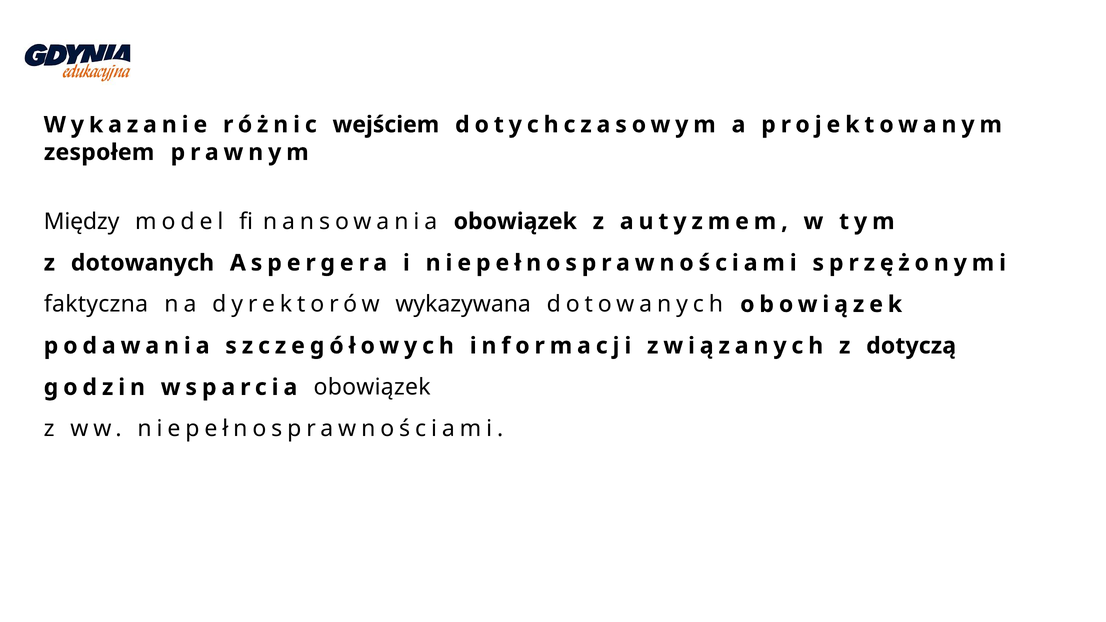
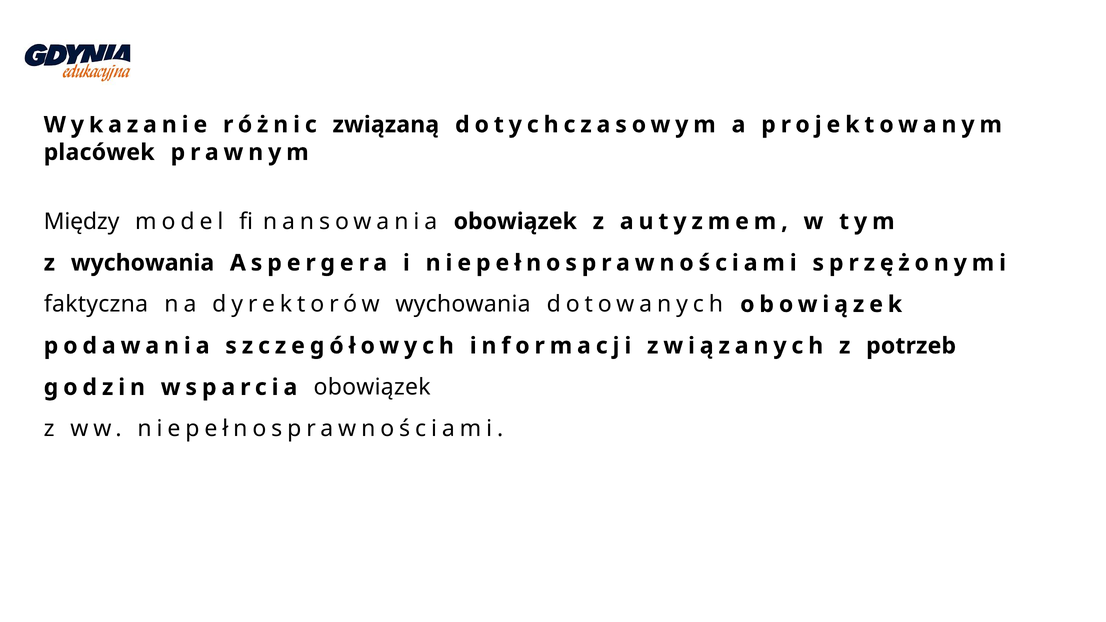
wejściem: wejściem -> związaną (386, 125)
zespołem: zespołem -> placówek (99, 152)
z dotowanych: dotowanych -> wychowania (143, 263)
dyrektorów wykazywana: wykazywana -> wychowania (463, 304)
dotyczą: dotyczą -> potrzeb (911, 346)
